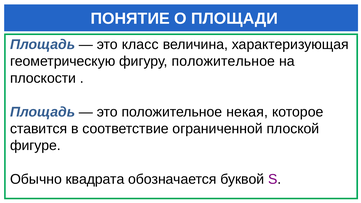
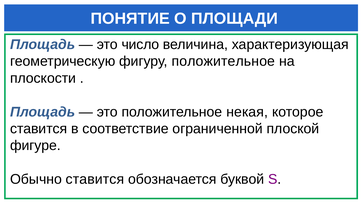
класс: класс -> число (140, 44)
Обычно квадрата: квадрата -> ставится (95, 179)
